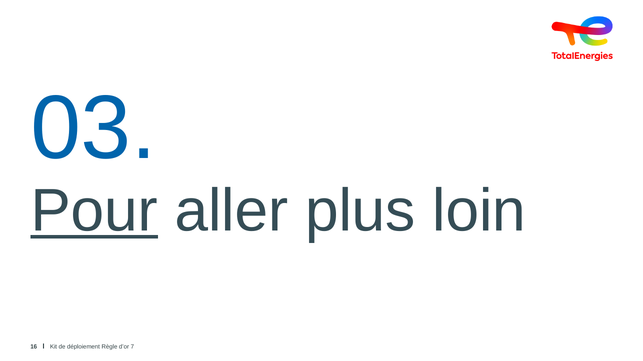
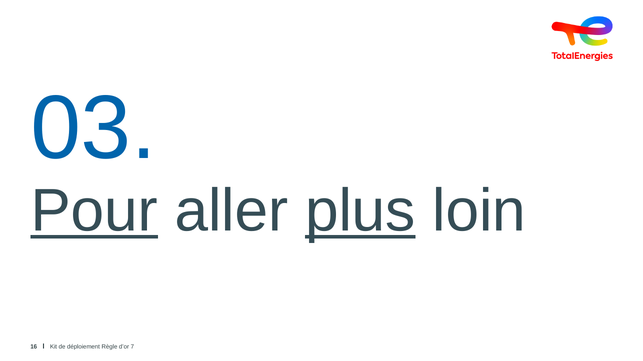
plus underline: none -> present (360, 211)
